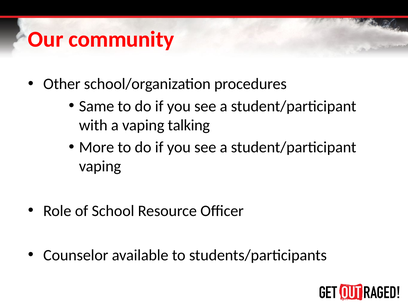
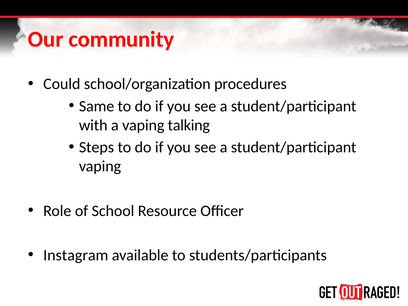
Other: Other -> Could (62, 84)
More: More -> Steps (96, 147)
Counselor: Counselor -> Instagram (76, 255)
